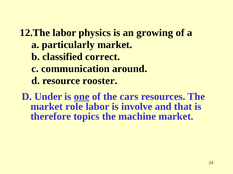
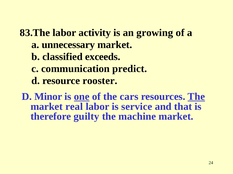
12.The: 12.The -> 83.The (35, 33)
physics: physics -> activity (95, 33)
particularly: particularly -> unnecessary (68, 45)
correct: correct -> exceeds (103, 57)
around: around -> predict (130, 69)
Under: Under -> Minor (48, 97)
The underline: none -> present (196, 97)
role: role -> real (74, 107)
involve: involve -> service (137, 107)
topics: topics -> guilty (86, 117)
